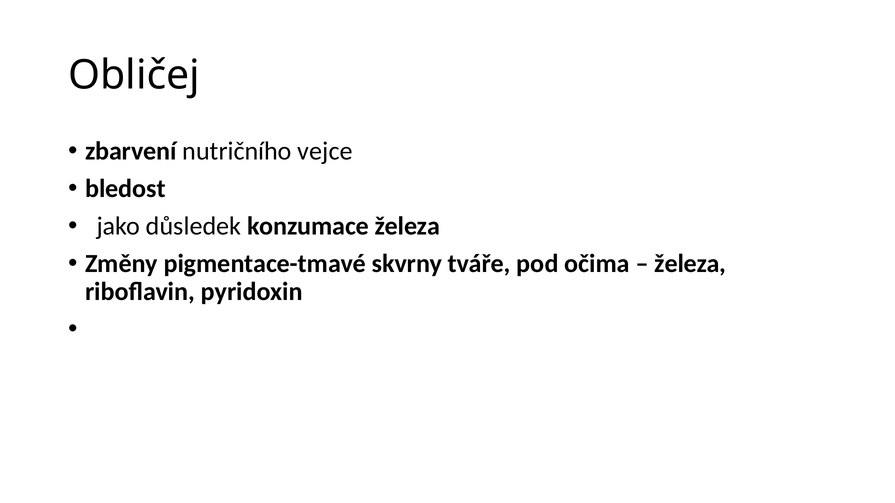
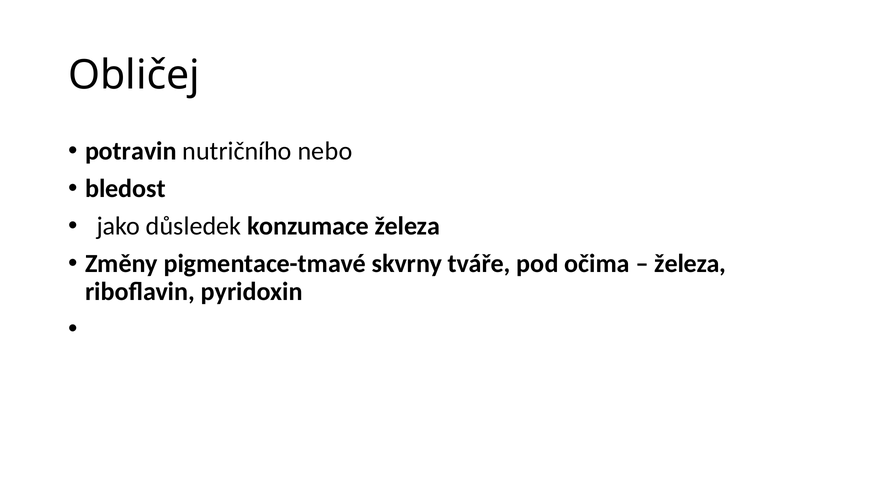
zbarvení: zbarvení -> potravin (131, 151)
vejce: vejce -> nebo (325, 151)
